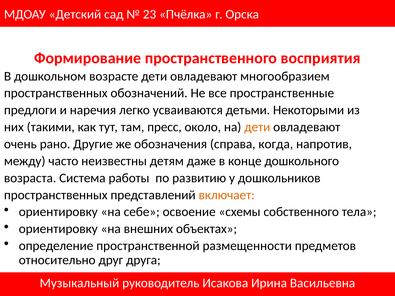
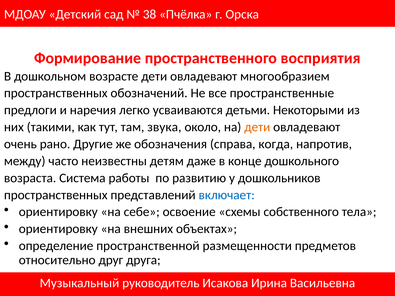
23: 23 -> 38 (150, 14)
пресс: пресс -> звука (164, 127)
включает colour: orange -> blue (227, 195)
